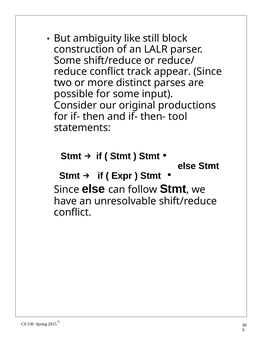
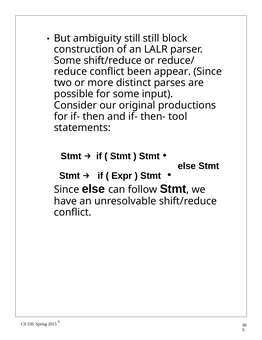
ambiguity like: like -> still (132, 38)
track: track -> been (139, 71)
